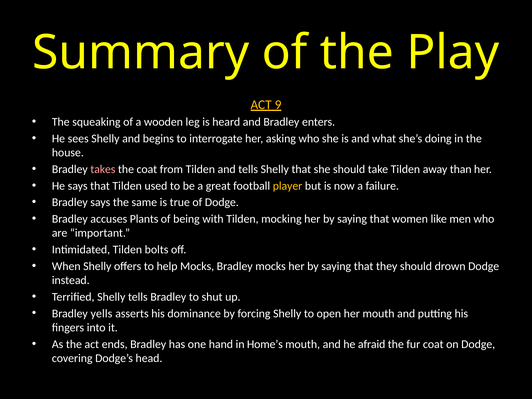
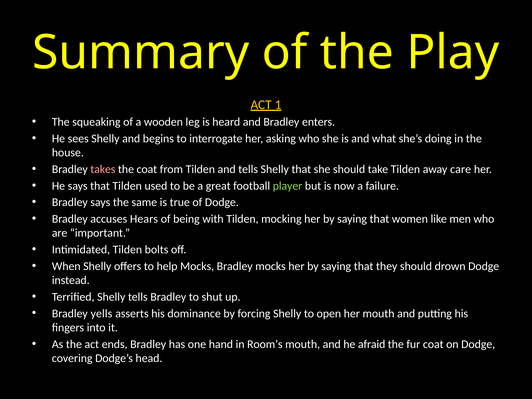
9: 9 -> 1 (278, 105)
than: than -> care (461, 169)
player colour: yellow -> light green (288, 186)
Plants: Plants -> Hears (144, 219)
Home’s: Home’s -> Room’s (265, 344)
